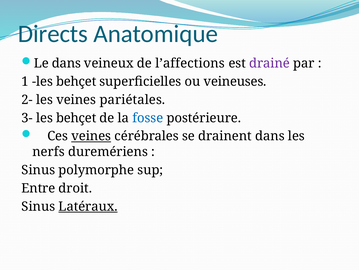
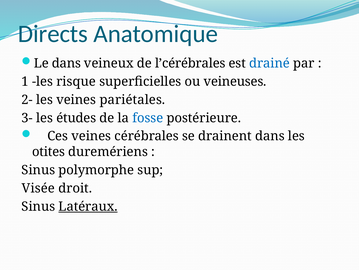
l’affections: l’affections -> l’cérébrales (190, 63)
drainé colour: purple -> blue (270, 63)
1 les behçet: behçet -> risque (76, 81)
3- les behçet: behçet -> études (76, 118)
veines underline: present -> none (91, 136)
nerfs: nerfs -> otites (49, 151)
Entre: Entre -> Visée (38, 188)
